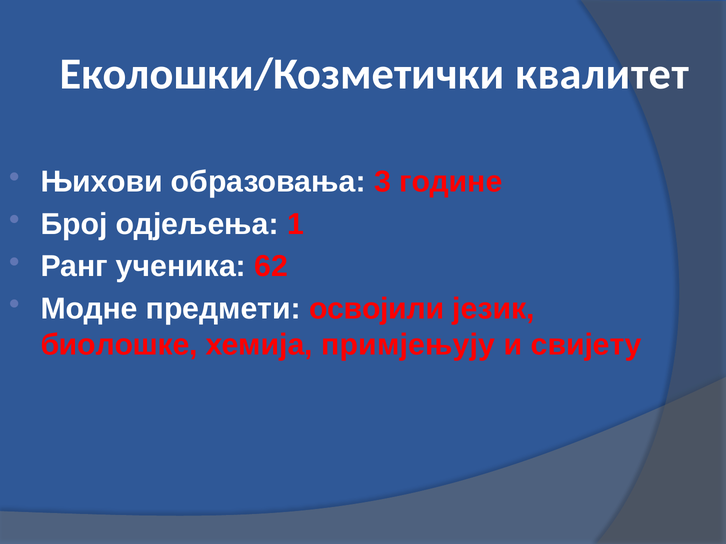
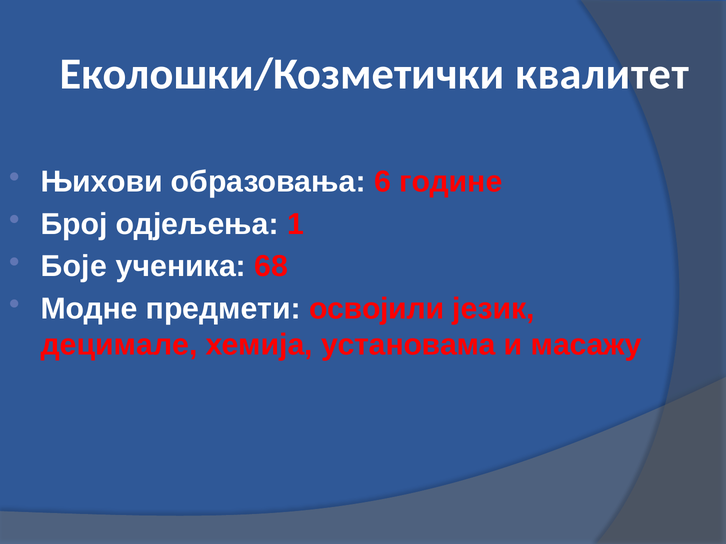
3: 3 -> 6 (383, 182)
Ранг: Ранг -> Боје (74, 267)
62: 62 -> 68 (271, 267)
биолошке: биолошке -> децимале (119, 345)
примјењују: примјењују -> установама (408, 345)
свијету: свијету -> масажу (586, 345)
